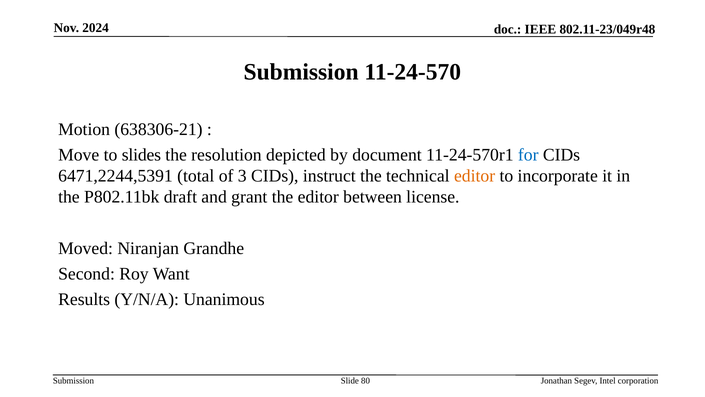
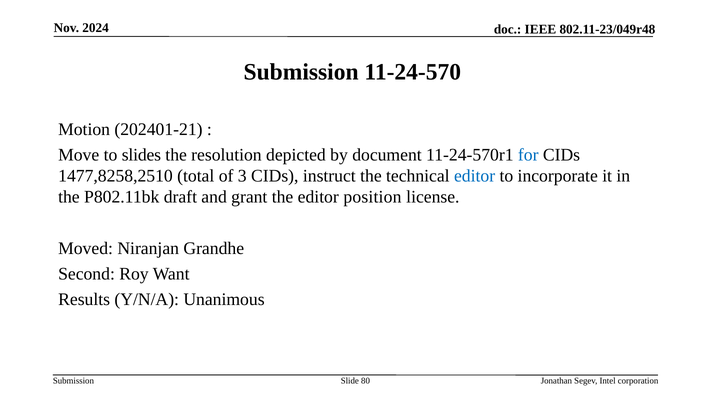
638306-21: 638306-21 -> 202401-21 (159, 129)
6471,2244,5391: 6471,2244,5391 -> 1477,8258,2510 (116, 176)
editor colour: orange -> blue (475, 176)
between: between -> position (372, 197)
